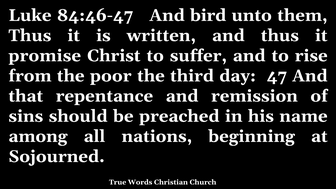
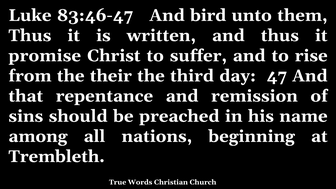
84:46-47: 84:46-47 -> 83:46-47 (95, 15)
poor: poor -> their (111, 76)
Sojourned: Sojourned -> Trembleth (57, 157)
